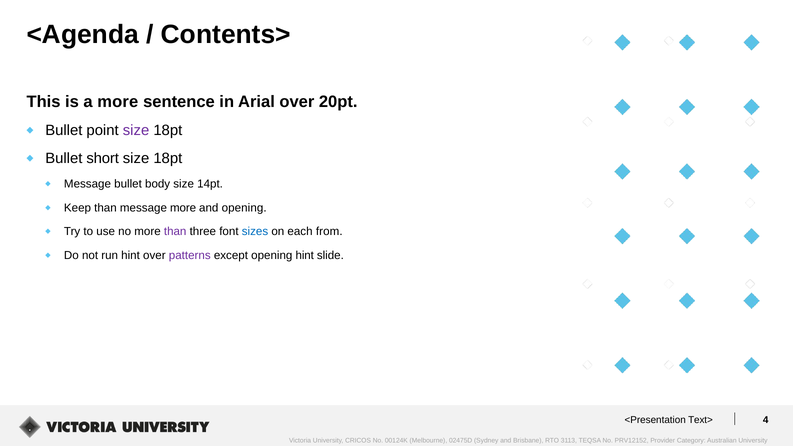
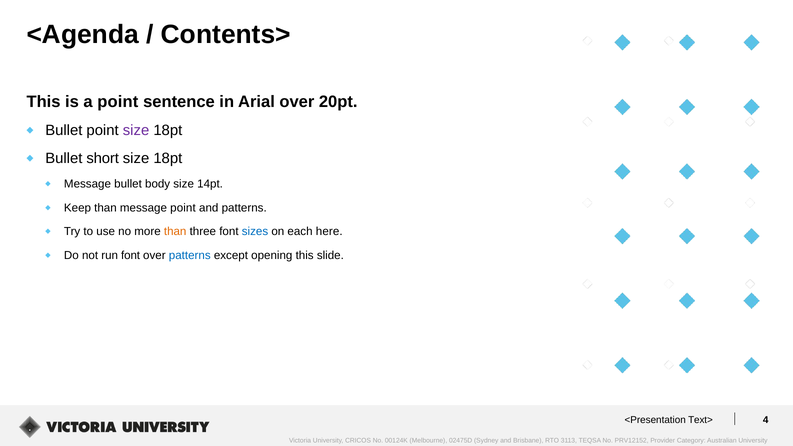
a more: more -> point (118, 102)
message more: more -> point (183, 208)
and opening: opening -> patterns (244, 208)
than colour: purple -> orange (175, 232)
from: from -> here (329, 232)
run hint: hint -> font (131, 255)
patterns colour: purple -> blue (190, 255)
opening hint: hint -> this (305, 255)
